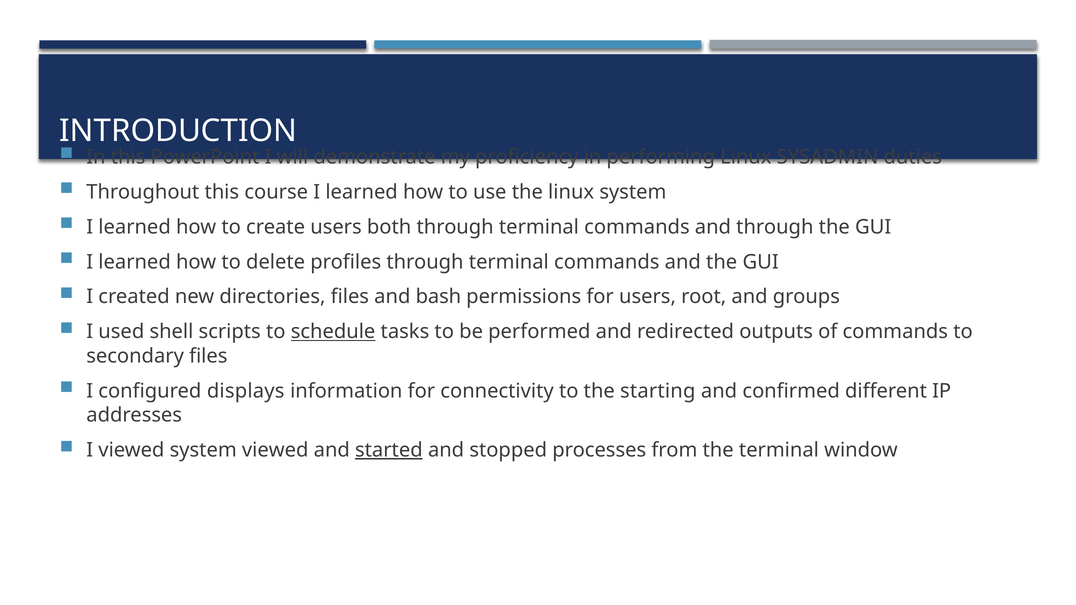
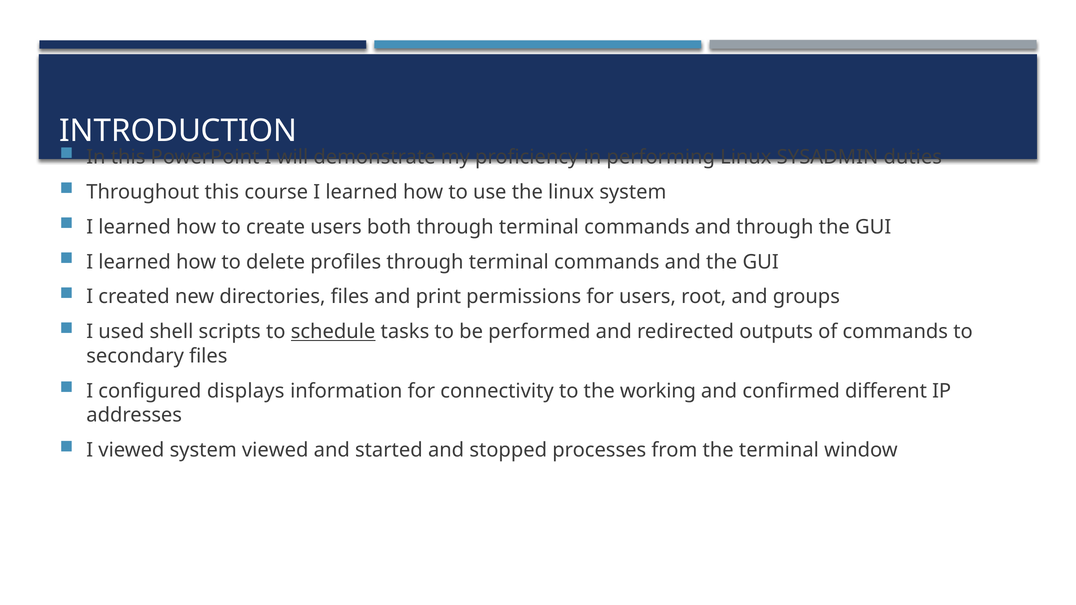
bash: bash -> print (438, 297)
starting: starting -> working (658, 391)
started underline: present -> none (389, 450)
